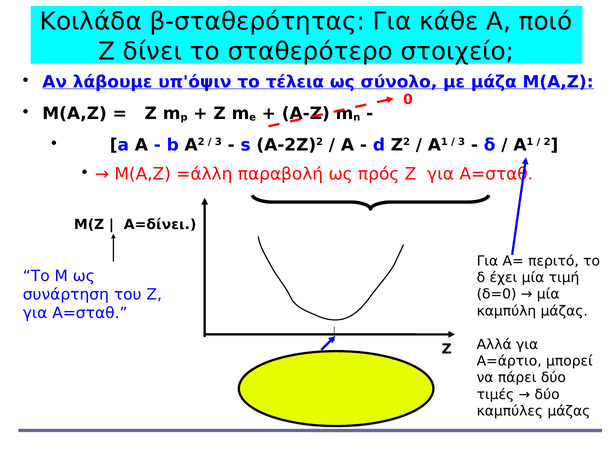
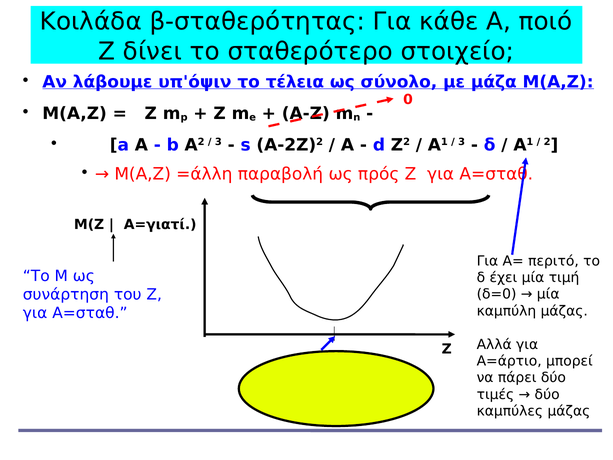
Α=δίνει: Α=δίνει -> Α=γιατί (160, 224)
